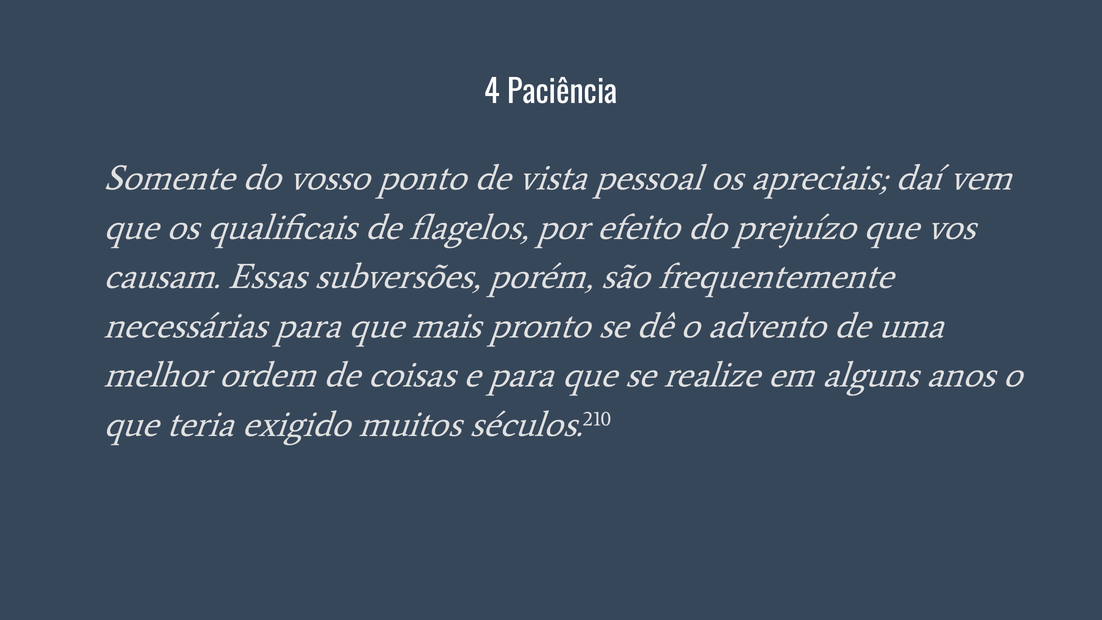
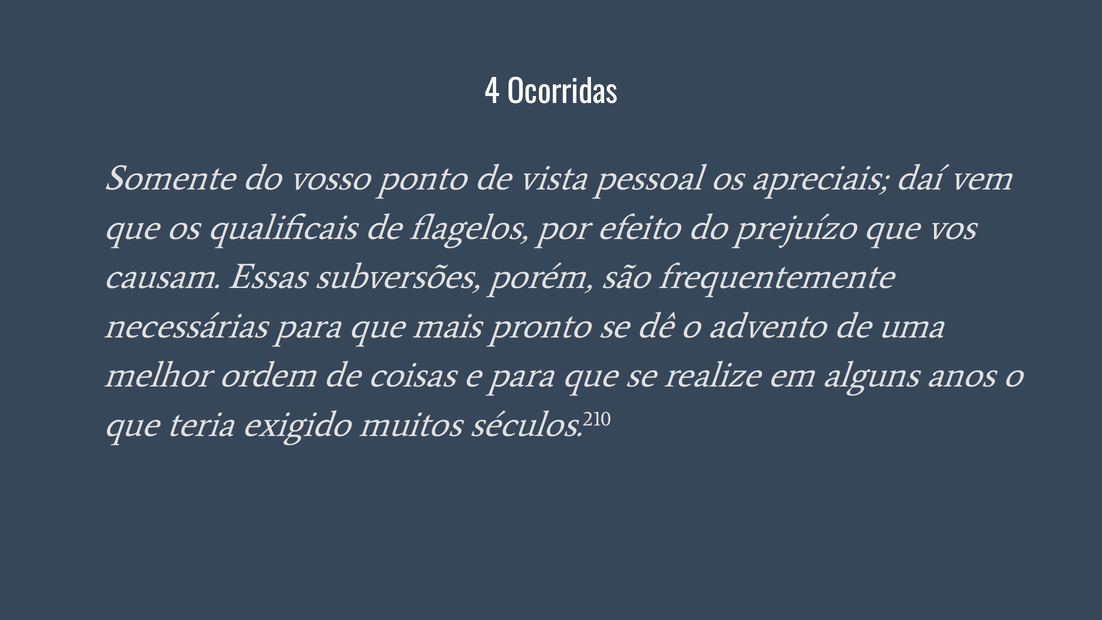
Paciência: Paciência -> Ocorridas (562, 92)
